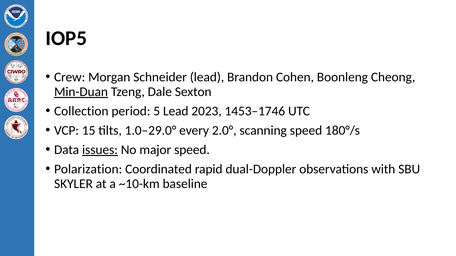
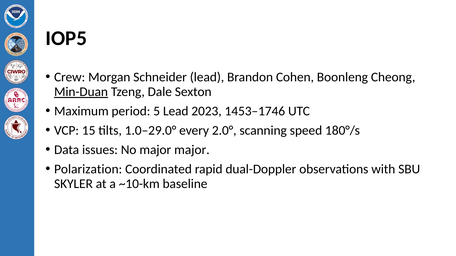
Collection: Collection -> Maximum (81, 111)
issues underline: present -> none (100, 150)
major speed: speed -> major (192, 150)
